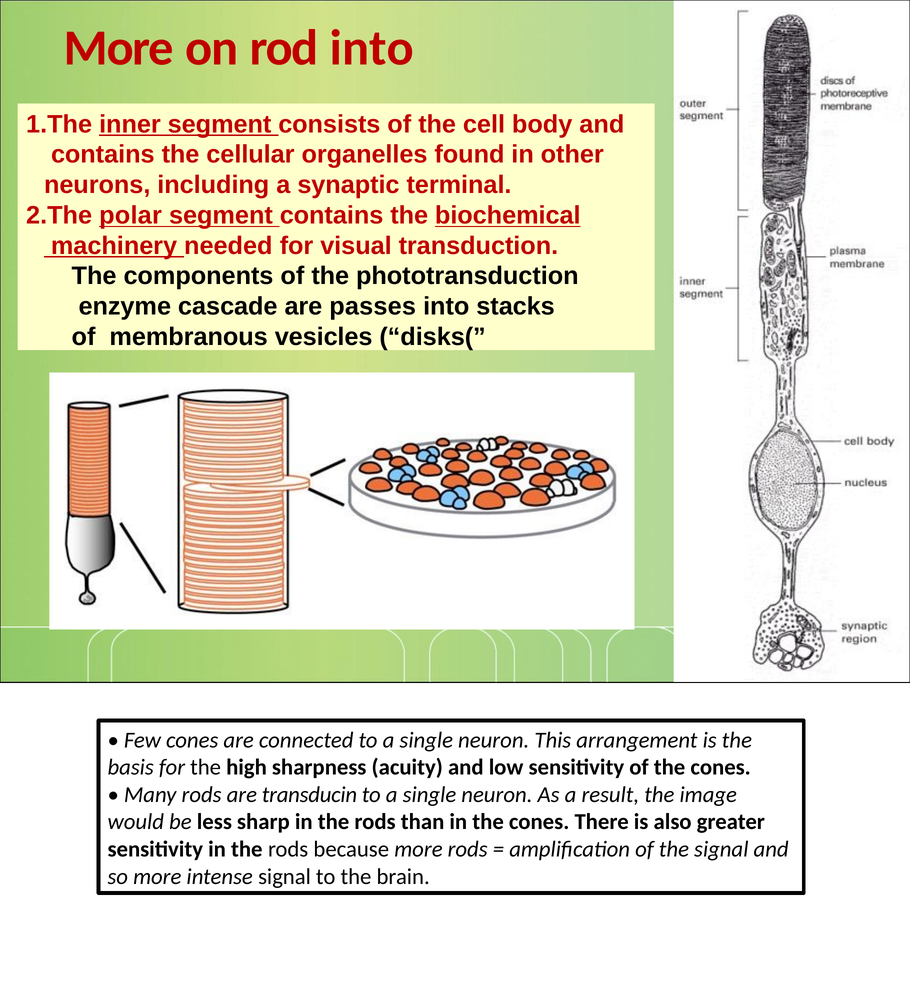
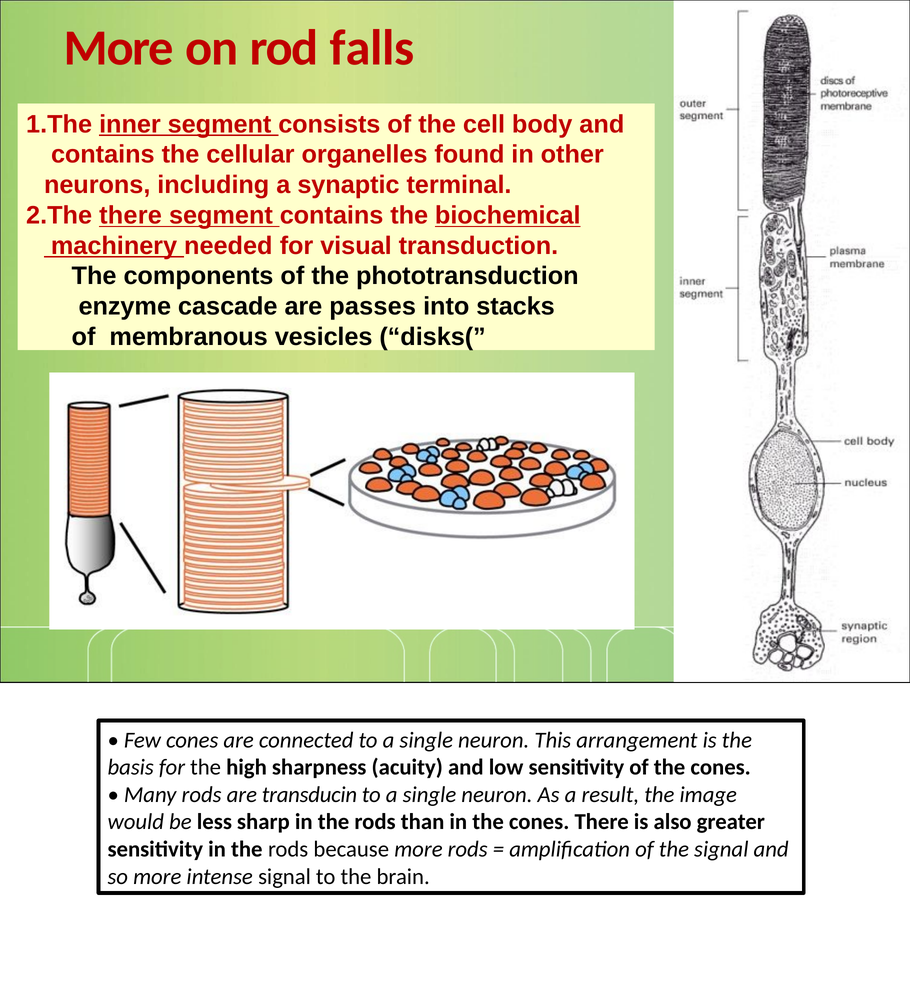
rod into: into -> falls (372, 48)
polar: polar -> there (131, 215)
